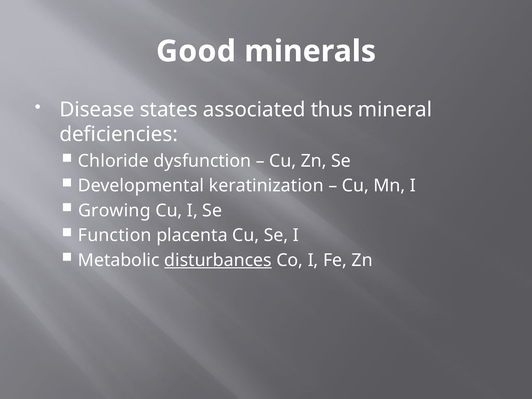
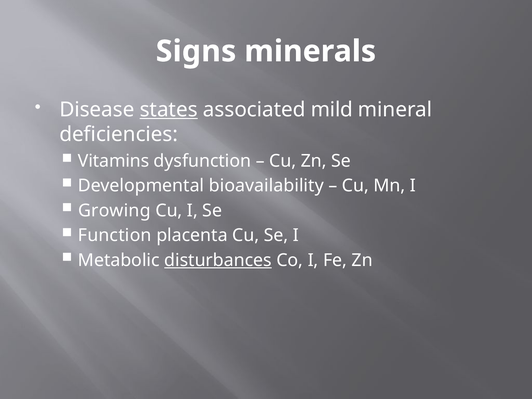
Good: Good -> Signs (196, 51)
states underline: none -> present (169, 110)
thus: thus -> mild (332, 110)
Chloride: Chloride -> Vitamins (114, 161)
keratinization: keratinization -> bioavailability (266, 186)
